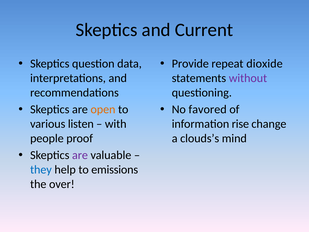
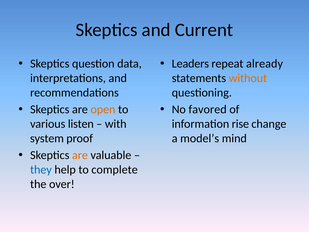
Provide: Provide -> Leaders (190, 64)
dioxide: dioxide -> already (265, 64)
without colour: purple -> orange (248, 78)
people: people -> system (47, 138)
clouds’s: clouds’s -> model’s (200, 138)
are colour: purple -> orange (80, 155)
emissions: emissions -> complete (115, 169)
